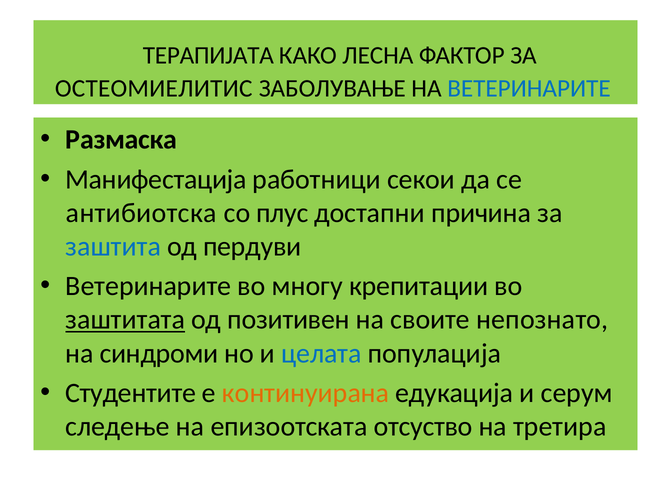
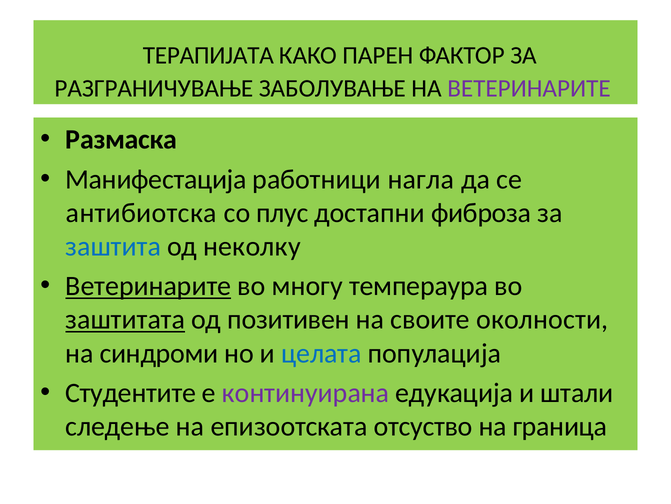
ЛЕСНА: ЛЕСНА -> ПАРЕН (378, 55)
ОСТЕОМИЕЛИТИС: ОСТЕОМИЕЛИТИС -> РАЗГРАНИЧУВАЊЕ (154, 88)
ВЕТЕРИНАРИТЕ colour: blue -> purple (529, 88)
секои: секои -> нагла (421, 179)
причина: причина -> фиброза (481, 213)
пердуви: пердуви -> неколку (252, 246)
Ветеринарите underline: none -> present (148, 286)
крепитации: крепитации -> темпераура (419, 286)
непознато: непознато -> околности (542, 319)
континуирана colour: orange -> purple (306, 392)
серум: серум -> штали (577, 392)
третира: третира -> граница (560, 426)
